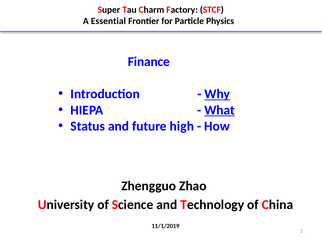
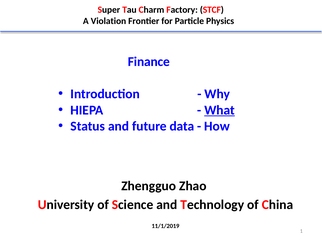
Essential: Essential -> Violation (108, 21)
Why underline: present -> none (217, 94)
high: high -> data (182, 126)
